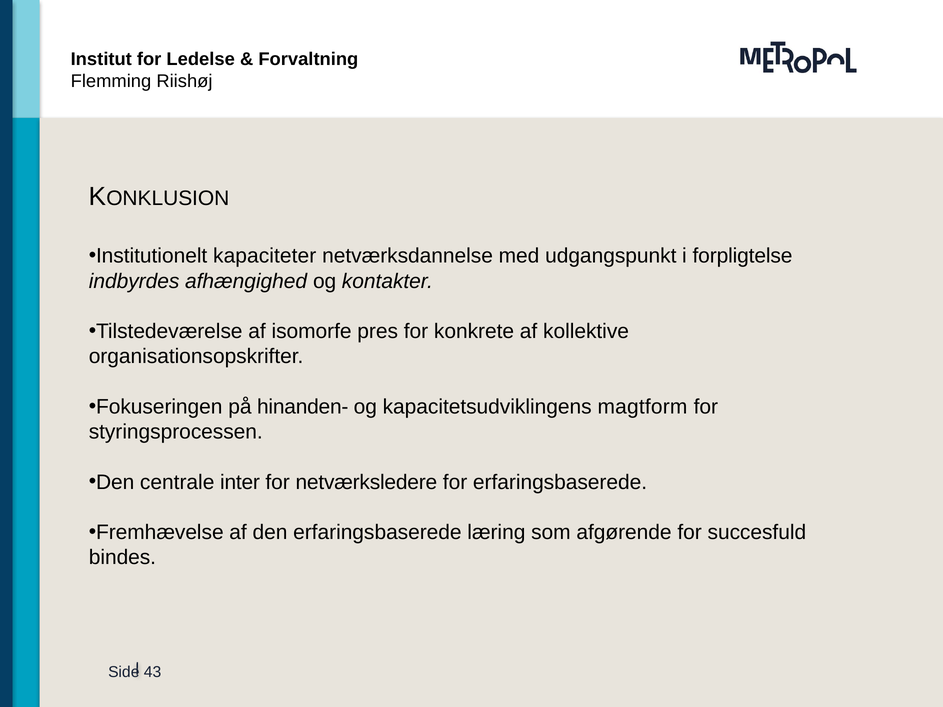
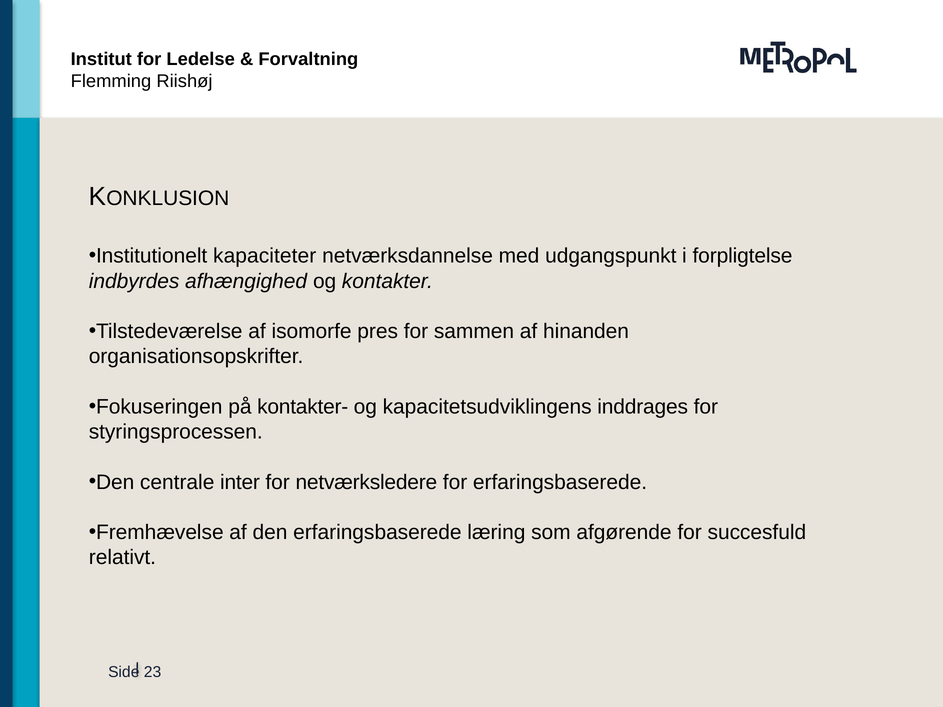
konkrete: konkrete -> sammen (474, 332)
kollektive: kollektive -> hinanden (586, 332)
hinanden-: hinanden- -> kontakter- (303, 407)
magtform: magtform -> inddrages (643, 407)
bindes: bindes -> relativt (122, 558)
43: 43 -> 23 (153, 672)
